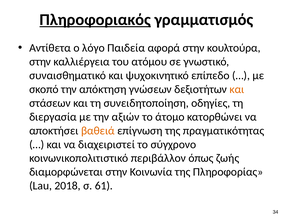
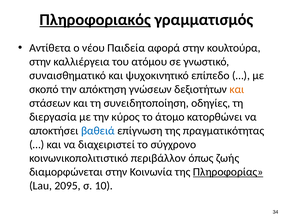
λόγο: λόγο -> νέου (93, 48)
αξιών: αξιών -> κύρος (126, 117)
βαθειά colour: orange -> blue (98, 131)
Πληροφορίας underline: none -> present (228, 172)
2018: 2018 -> 2095 (68, 186)
61: 61 -> 10 (104, 186)
